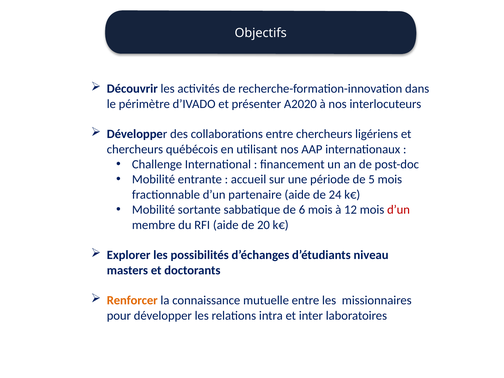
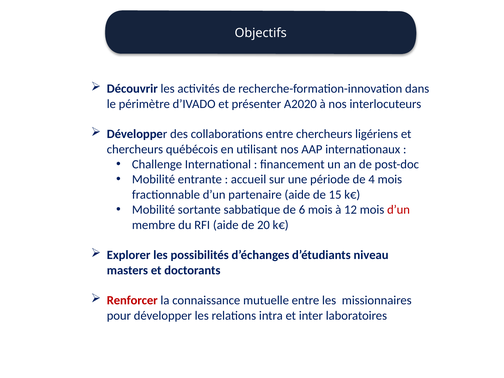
5: 5 -> 4 (372, 179)
24: 24 -> 15 (335, 195)
Renforcer colour: orange -> red (132, 300)
